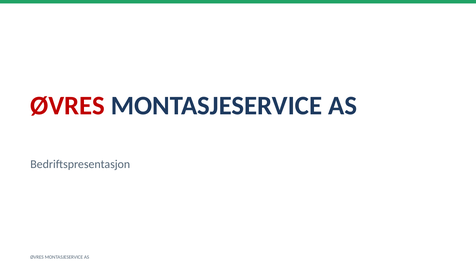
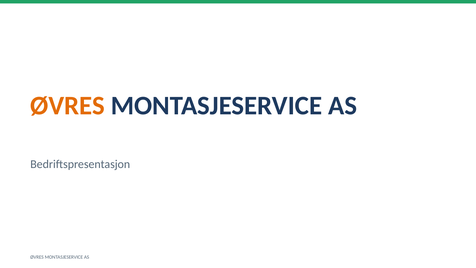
ØVRES colour: red -> orange (68, 106)
